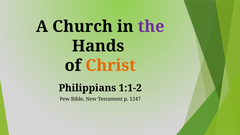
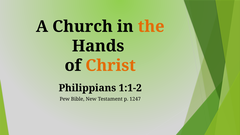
the colour: purple -> orange (151, 26)
